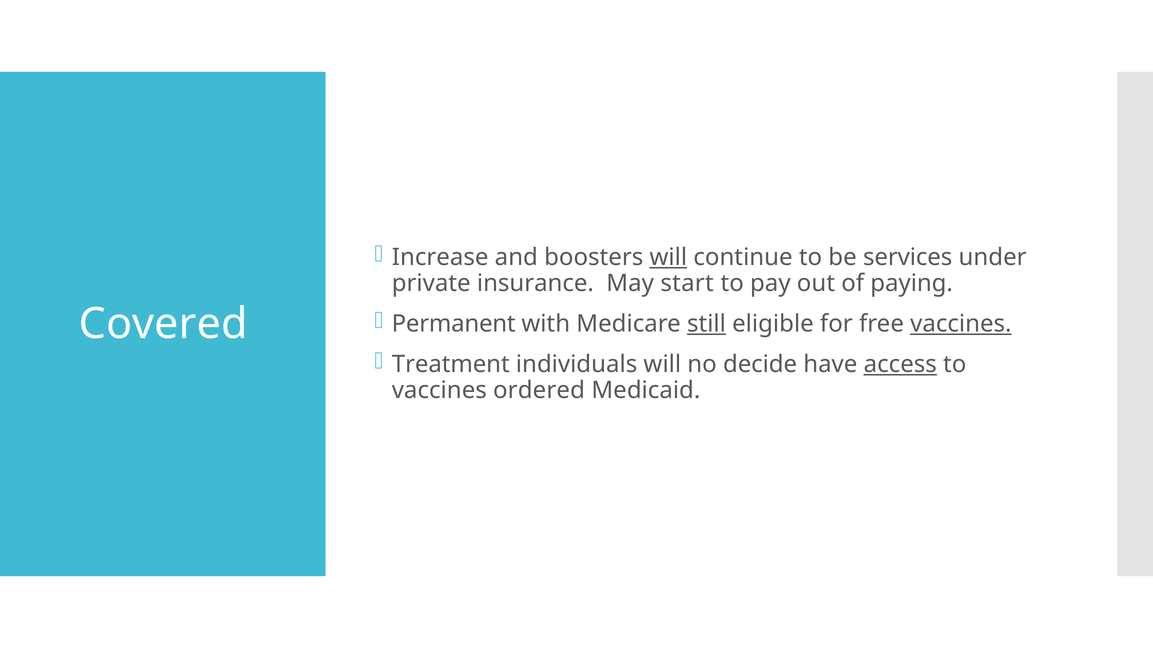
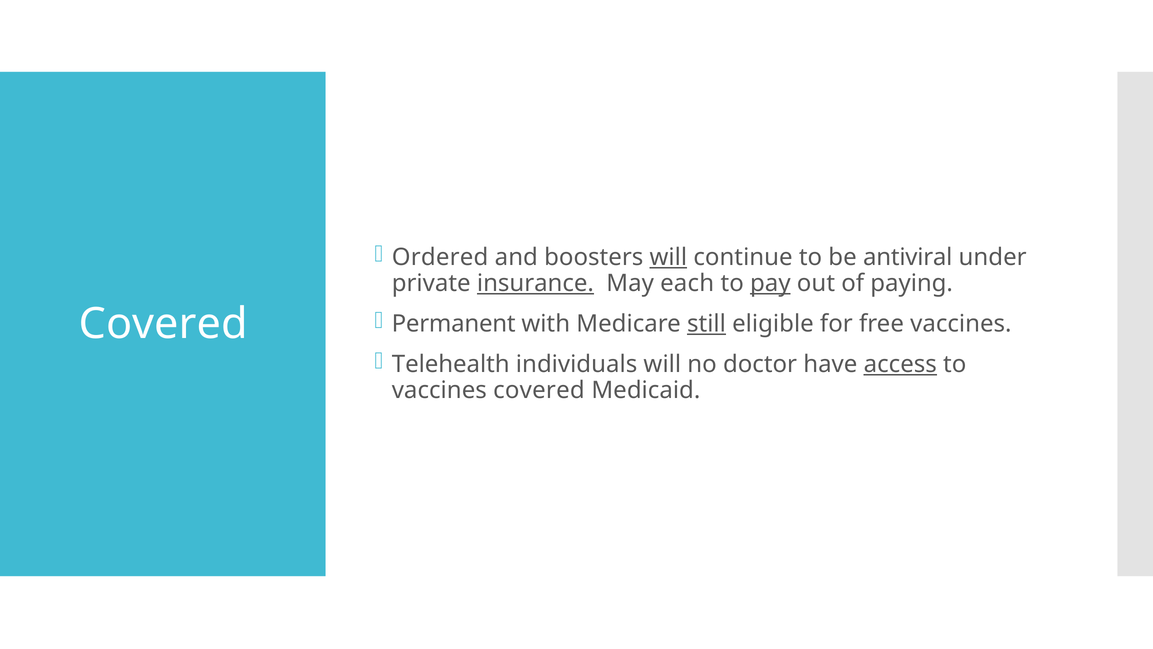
Increase: Increase -> Ordered (440, 257)
services: services -> antiviral (908, 257)
insurance underline: none -> present (535, 283)
start: start -> each (687, 283)
pay underline: none -> present (770, 283)
vaccines underline: present -> none (961, 324)
Treatment: Treatment -> Telehealth (451, 364)
decide: decide -> doctor (760, 364)
vaccines ordered: ordered -> covered (539, 390)
